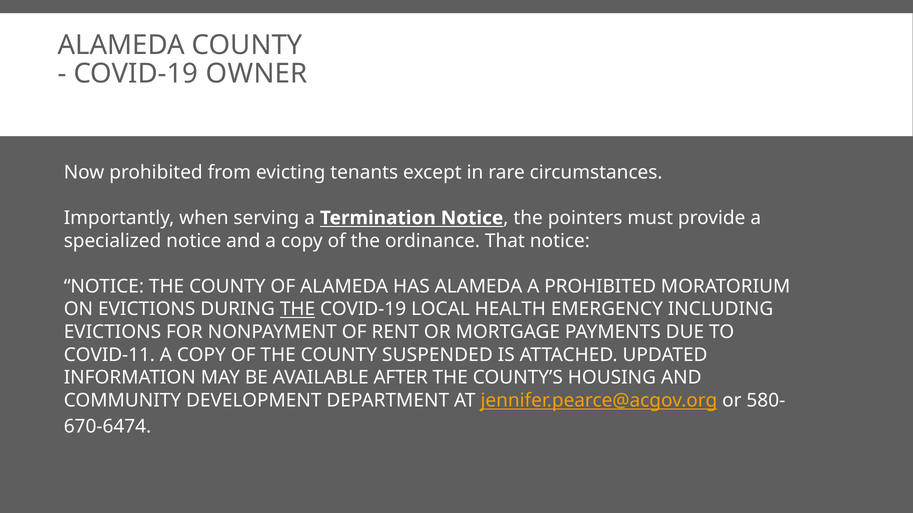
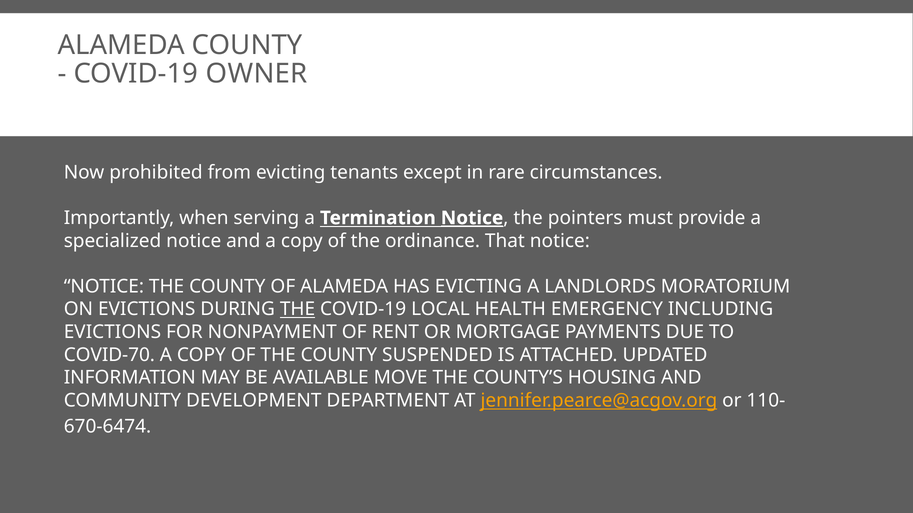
Notice underline: none -> present (472, 218)
HAS ALAMEDA: ALAMEDA -> EVICTING (478, 287)
A PROHIBITED: PROHIBITED -> LANDLORDS (600, 287)
COVID-11: COVID-11 -> COVID-70 (109, 355)
AFTER: AFTER -> MOVE (401, 378)
580-: 580- -> 110- (766, 401)
